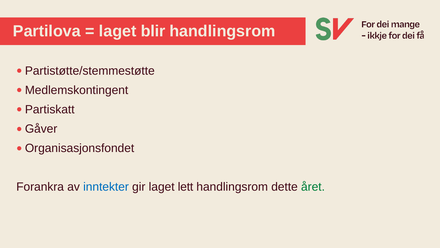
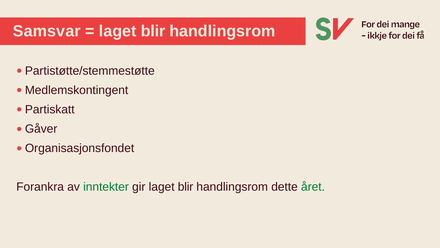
Partilova: Partilova -> Samsvar (47, 31)
inntekter colour: blue -> green (106, 187)
gir laget lett: lett -> blir (186, 187)
